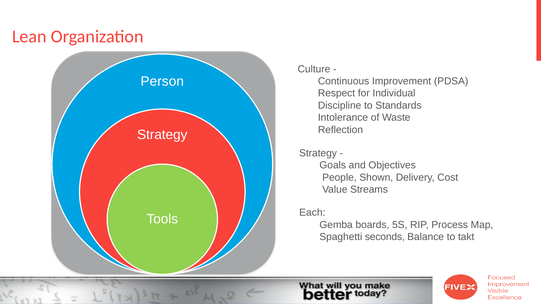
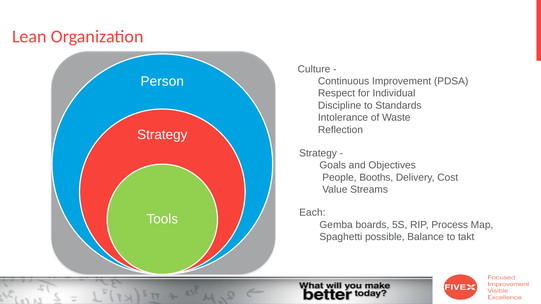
Shown: Shown -> Booths (376, 178)
seconds: seconds -> possible (385, 237)
